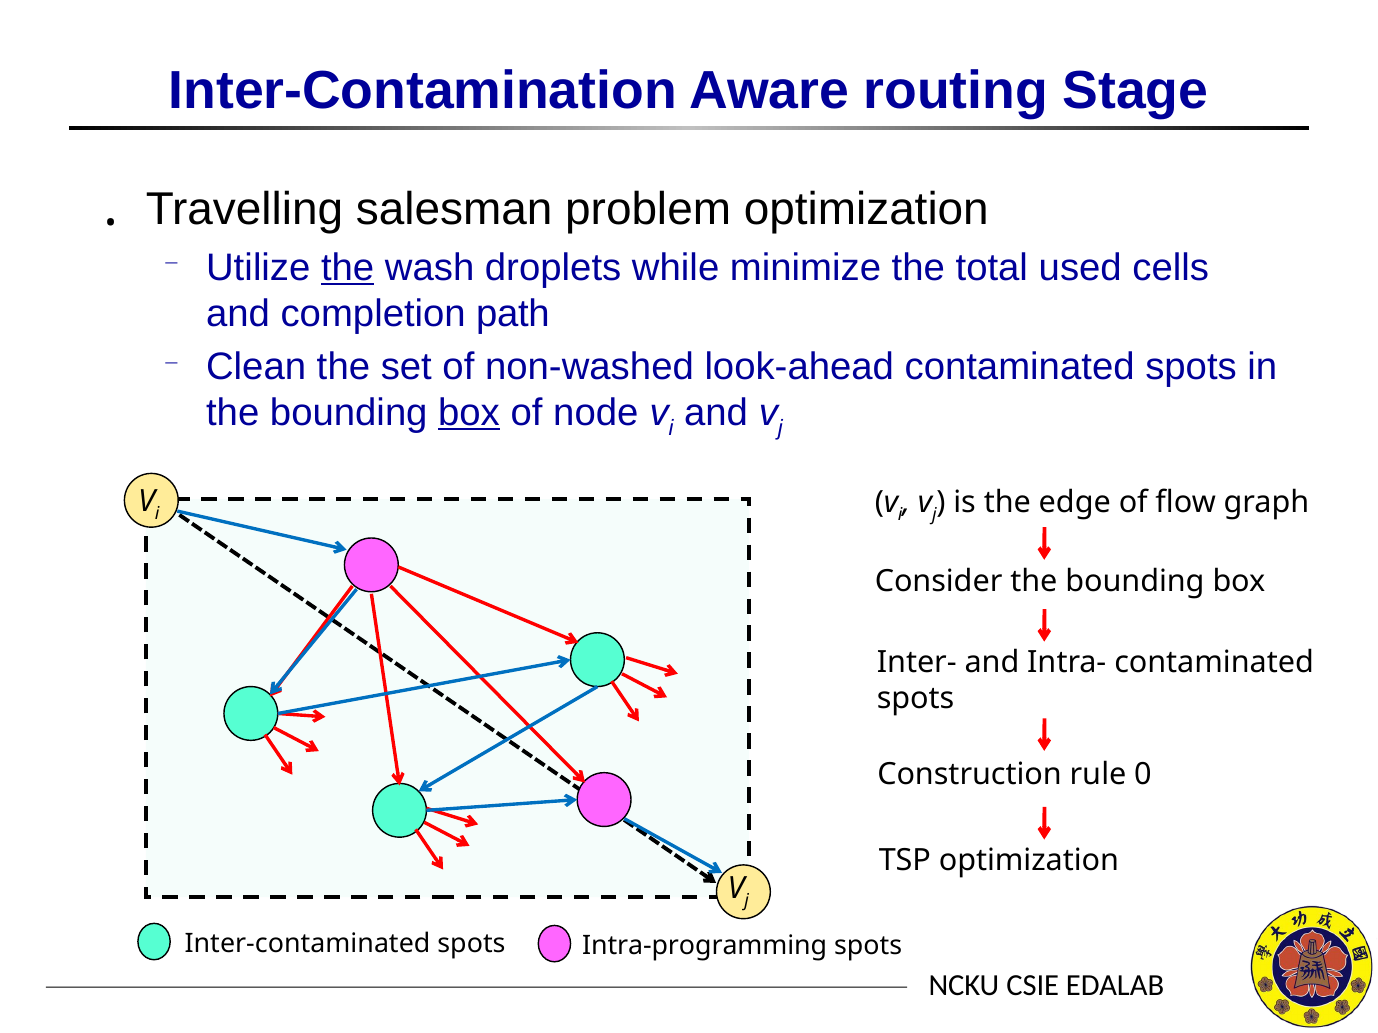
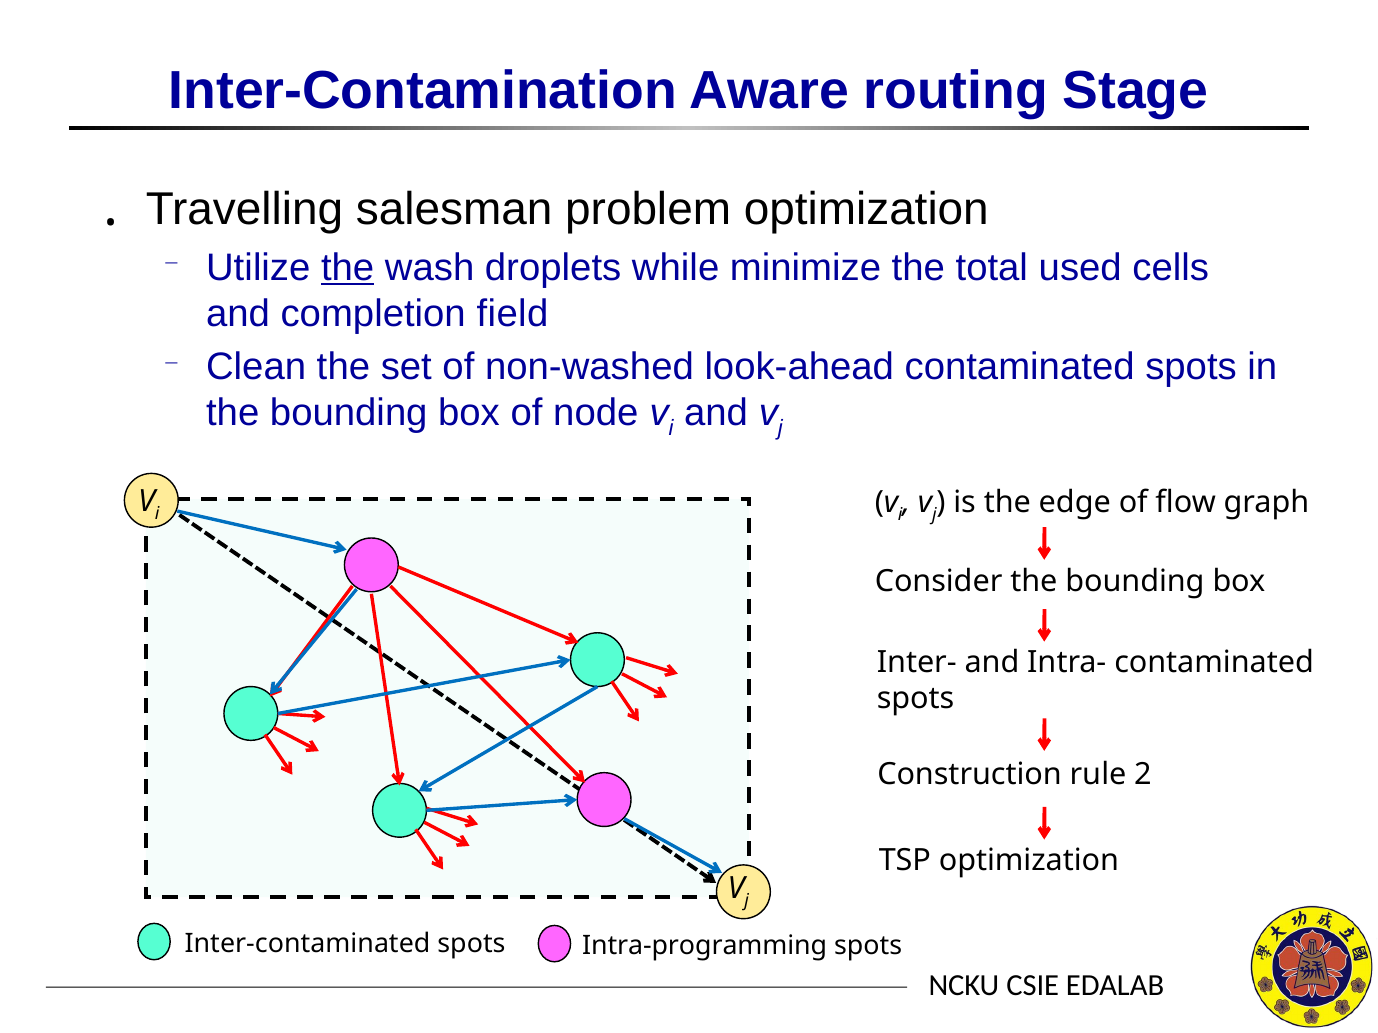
path: path -> field (513, 314)
box underline: present -> none (469, 413)
0: 0 -> 2 (1143, 775)
